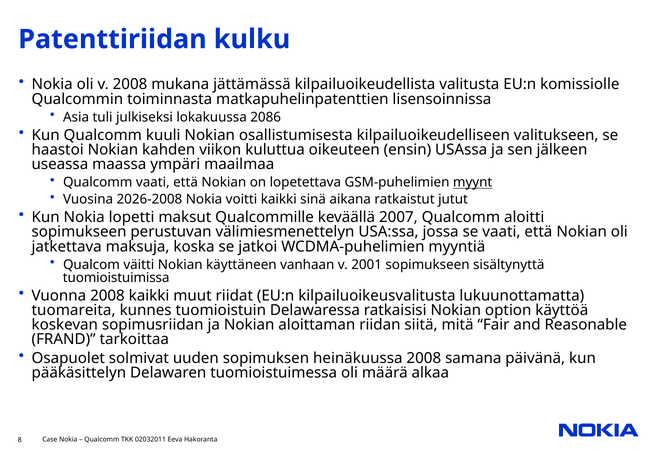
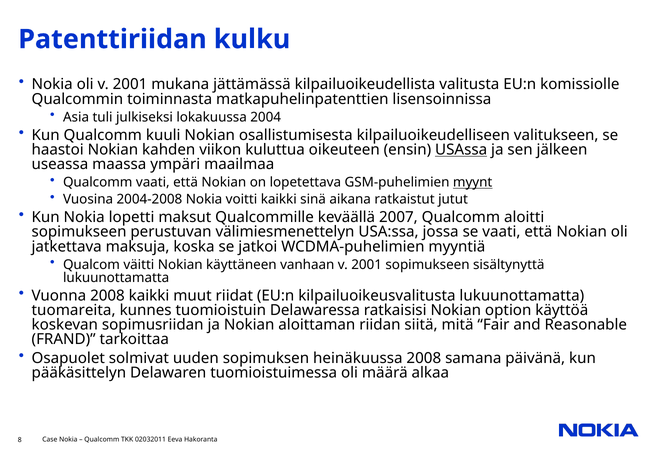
oli v 2008: 2008 -> 2001 (130, 84)
2086: 2086 -> 2004 (266, 117)
USAssa underline: none -> present (461, 150)
2026-2008: 2026-2008 -> 2004-2008 (149, 199)
tuomioistuimissa: tuomioistuimissa -> lukuunottamatta (116, 278)
